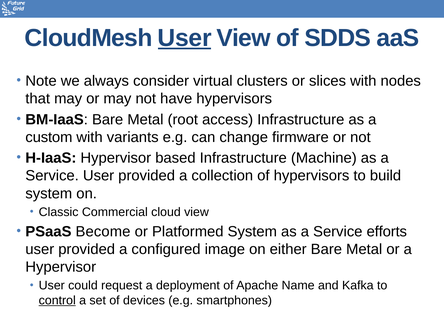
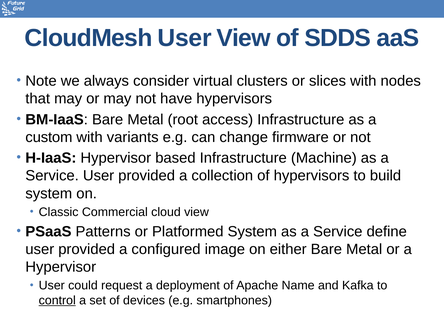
User underline: present -> none (185, 38)
Become: Become -> Patterns (103, 231)
efforts: efforts -> define (387, 231)
